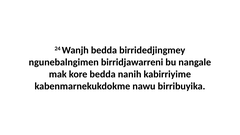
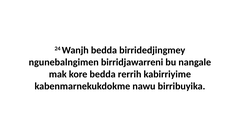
nanih: nanih -> rerrih (130, 74)
